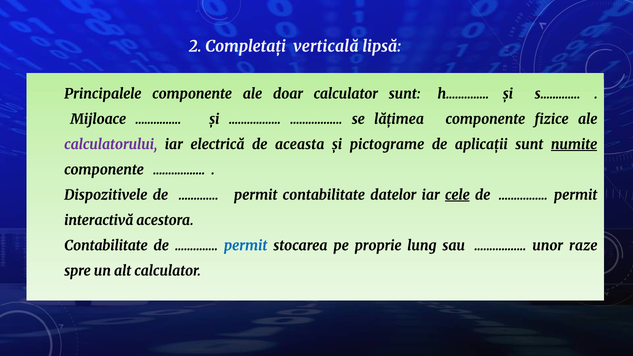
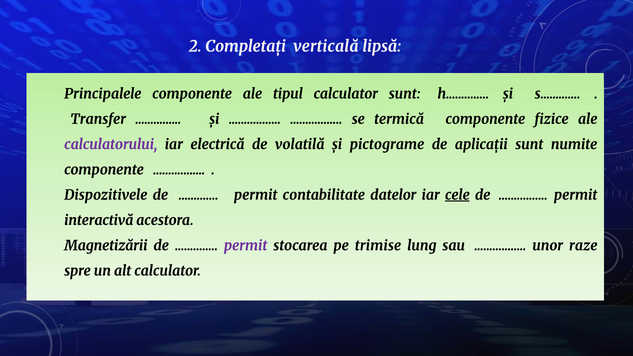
doar: doar -> tipul (288, 94)
Mijloace: Mijloace -> Transfer (98, 119)
lăţimea: lăţimea -> termică (399, 119)
aceasta: aceasta -> volatilă (300, 145)
numite underline: present -> none (574, 145)
Contabilitate: Contabilitate -> Magnetizării (106, 246)
permit colour: blue -> purple (246, 246)
proprie: proprie -> trimise (378, 246)
